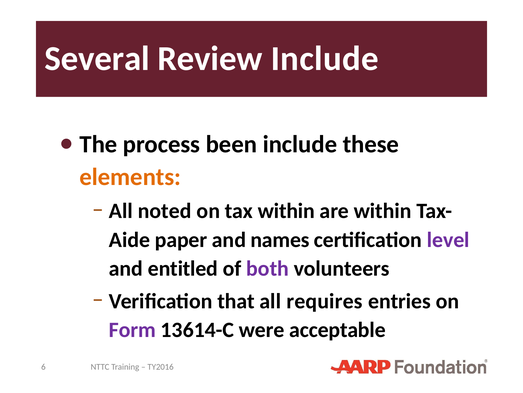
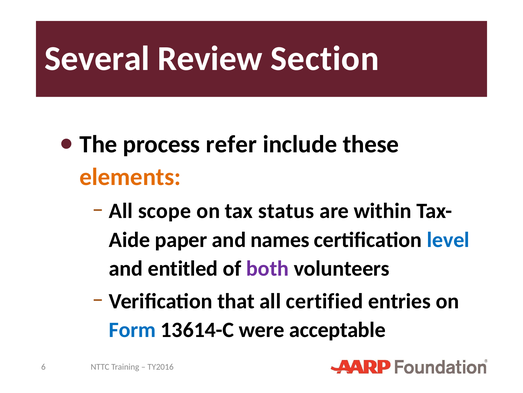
Review Include: Include -> Section (325, 59)
been: been -> refer (231, 144)
noted: noted -> scope (165, 211)
tax within: within -> status (286, 211)
level colour: purple -> blue (448, 239)
requires: requires -> certified (325, 301)
Form colour: purple -> blue (132, 329)
